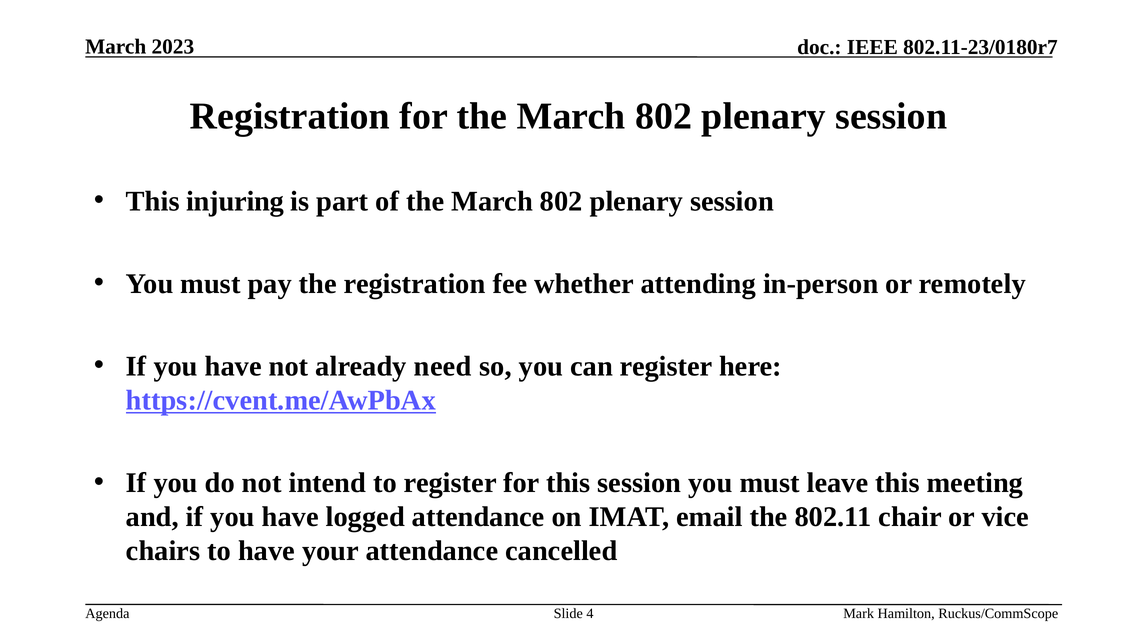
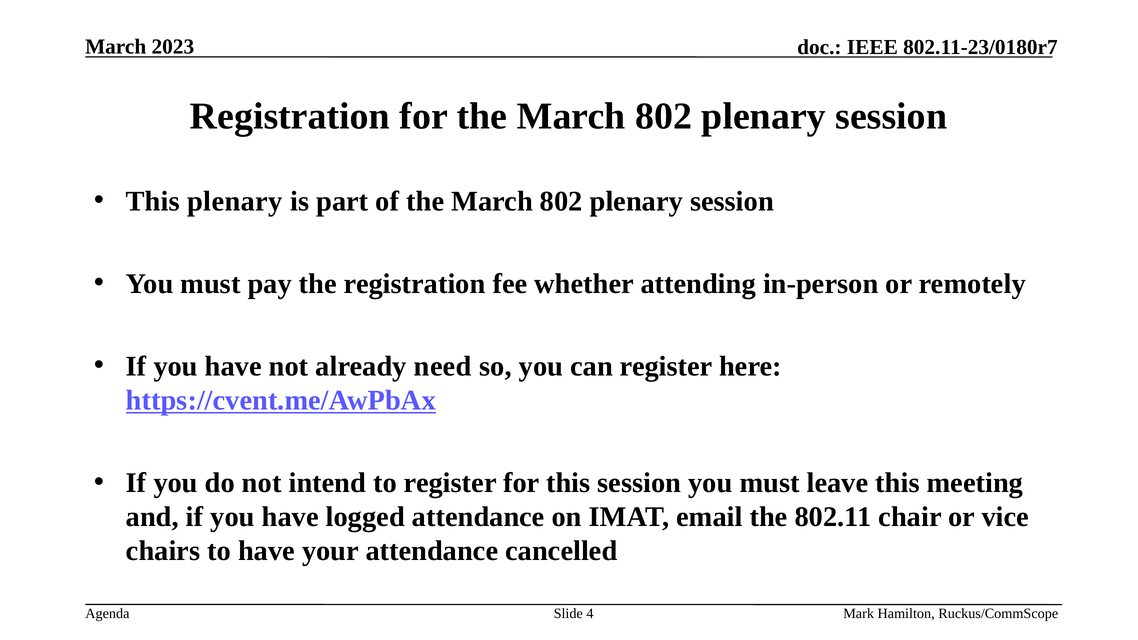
This injuring: injuring -> plenary (235, 201)
